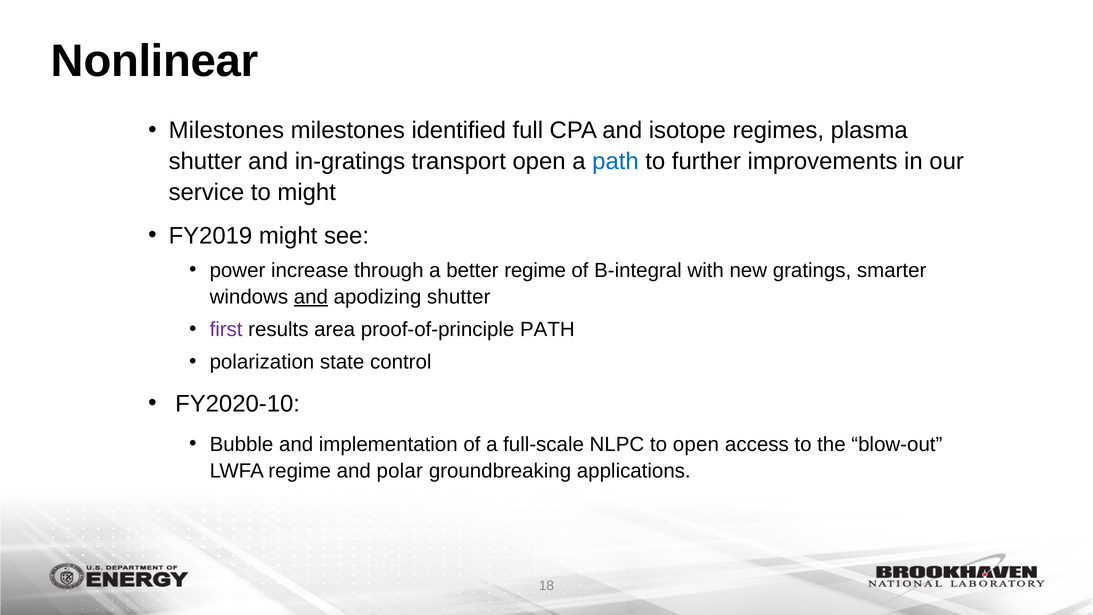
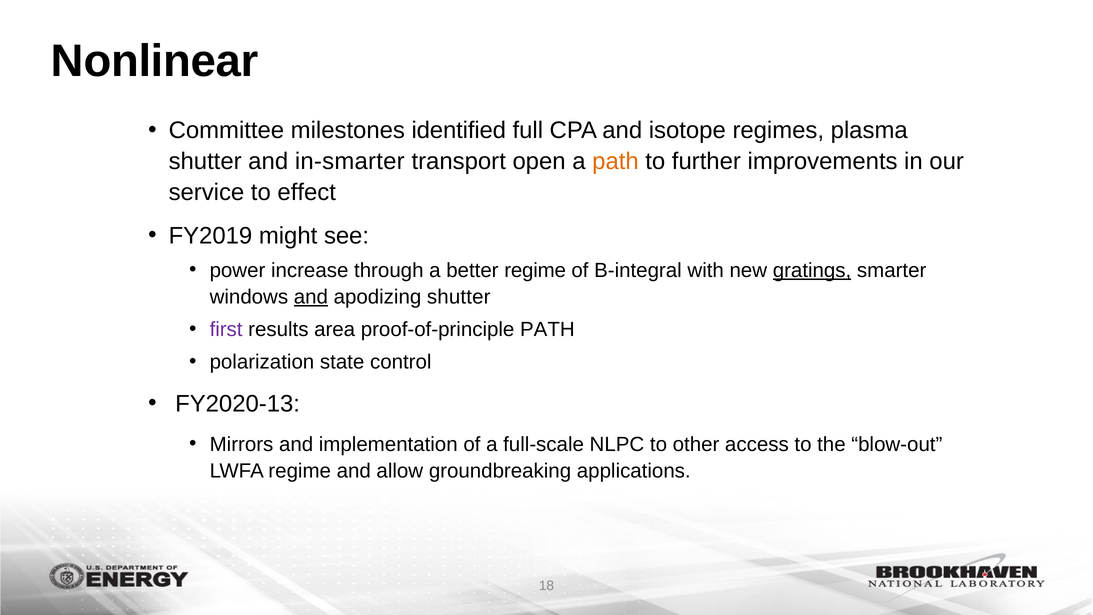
Milestones: Milestones -> Committee (226, 131)
in-gratings: in-gratings -> in-smarter (350, 162)
path colour: blue -> orange (615, 162)
to might: might -> effect (307, 193)
gratings underline: none -> present (812, 270)
FY2020-10: FY2020-10 -> FY2020-13 (238, 404)
Bubble: Bubble -> Mirrors (241, 444)
to open: open -> other (696, 444)
polar: polar -> allow (400, 471)
